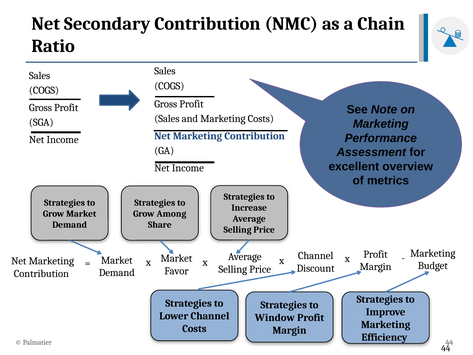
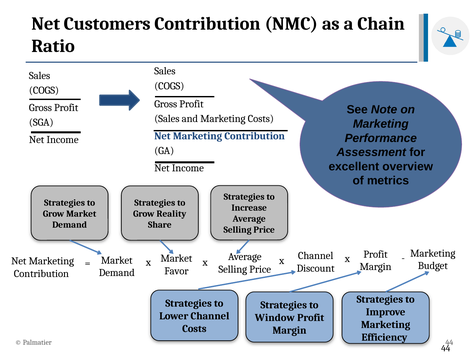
Secondary: Secondary -> Customers (107, 24)
Among: Among -> Reality (171, 214)
